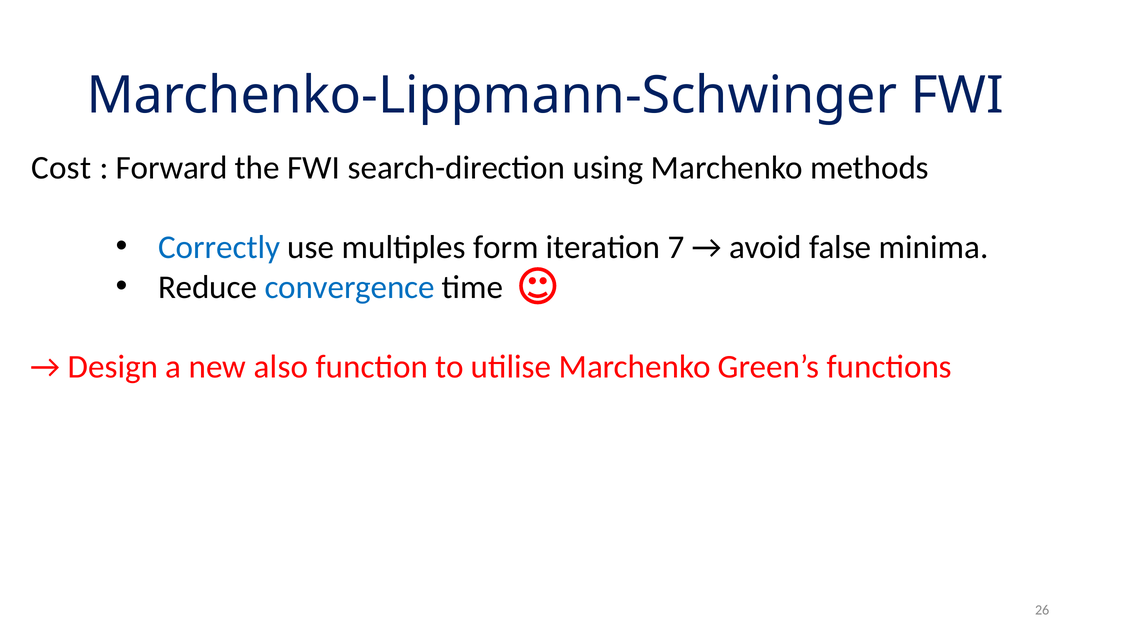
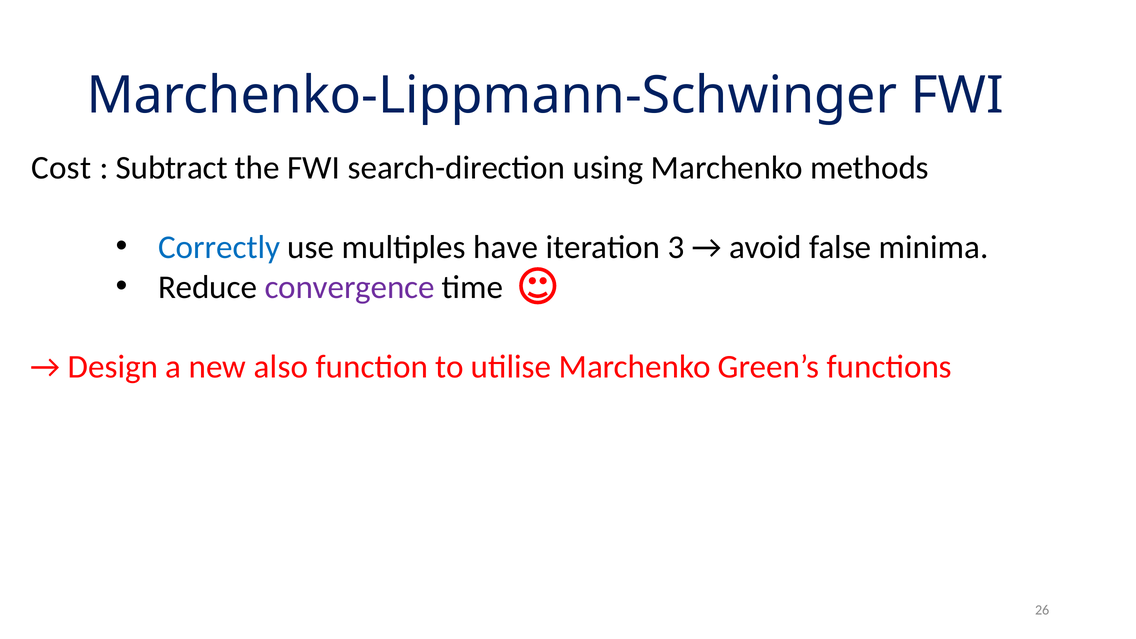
Forward: Forward -> Subtract (172, 168)
form: form -> have (506, 247)
7: 7 -> 3 (676, 247)
convergence colour: blue -> purple (350, 287)
